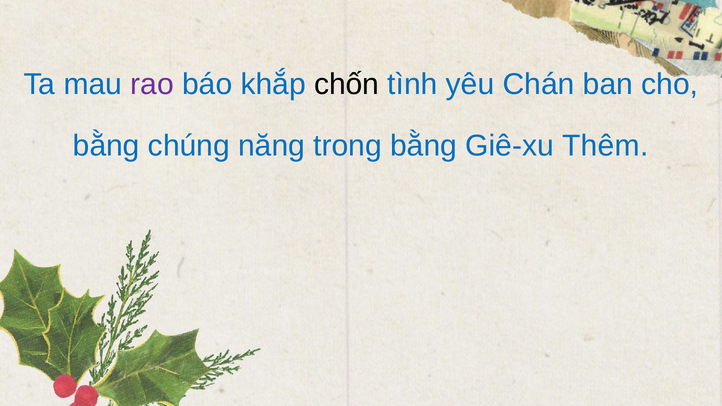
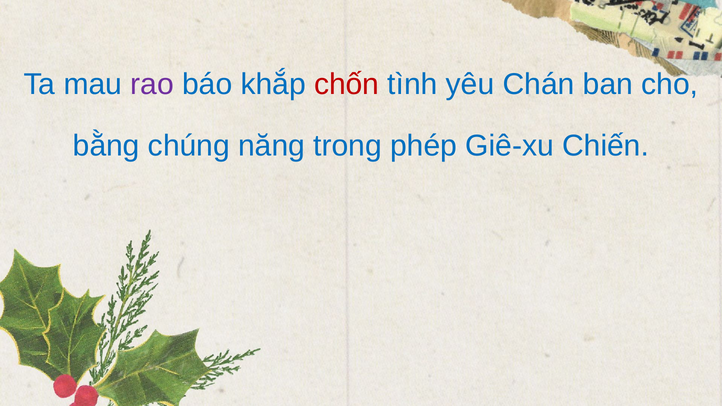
chốn colour: black -> red (347, 84)
trong bằng: bằng -> phép (424, 146)
Thêm: Thêm -> Chiến (606, 146)
